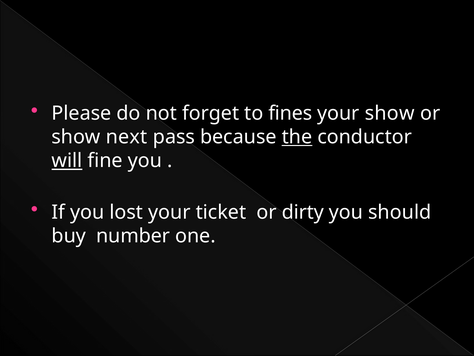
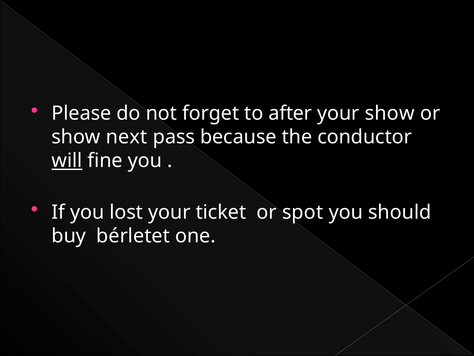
fines: fines -> after (290, 113)
the underline: present -> none (297, 137)
dirty: dirty -> spot (303, 212)
number: number -> bérletet (133, 236)
